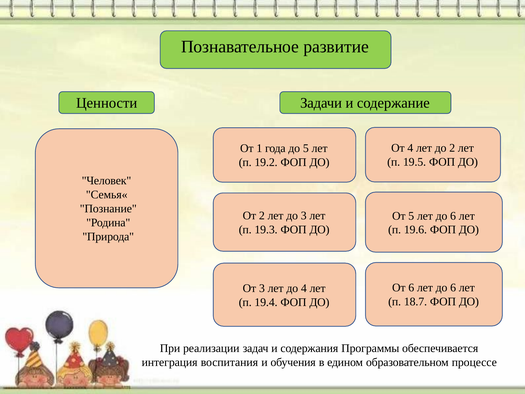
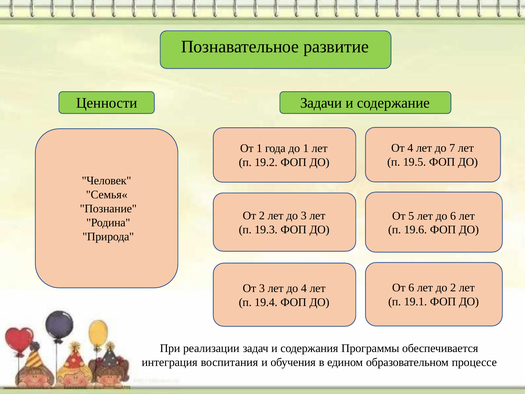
до 2: 2 -> 7 (452, 148)
до 5: 5 -> 1 (306, 148)
6 лет до 6: 6 -> 2 (453, 288)
18.7: 18.7 -> 19.1 (415, 302)
